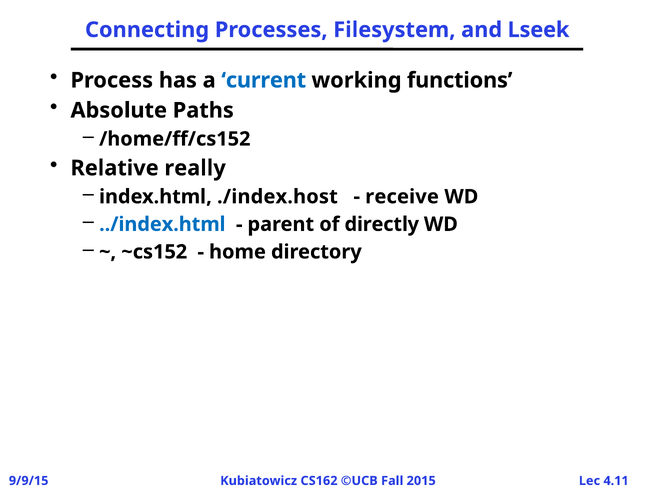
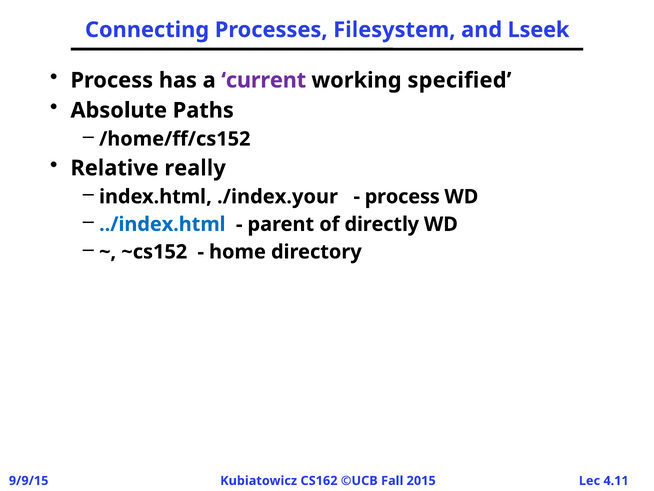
current colour: blue -> purple (264, 80)
functions: functions -> specified (459, 80)
./index.host: ./index.host -> ./index.your (278, 196)
receive: receive -> process (402, 196)
